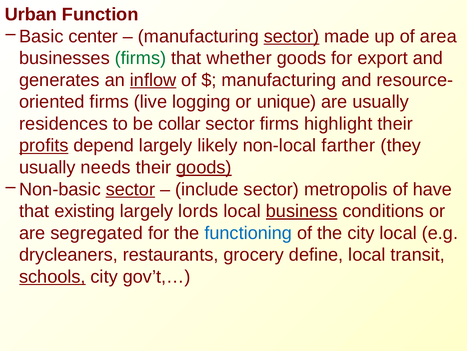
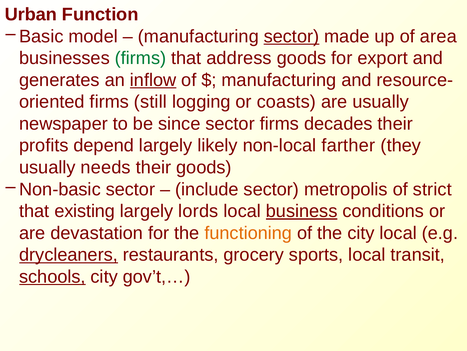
center: center -> model (93, 36)
whether: whether -> address (239, 58)
live: live -> still (150, 102)
unique: unique -> coasts (286, 102)
residences: residences -> newspaper (64, 124)
collar: collar -> since (179, 124)
highlight: highlight -> decades (338, 124)
profits underline: present -> none (44, 145)
goods underline: present -> none (204, 167)
sector underline: present -> none (130, 189)
have: have -> strict (432, 189)
segregated: segregated -> devastation (97, 233)
functioning colour: blue -> orange (248, 233)
drycleaners underline: none -> present (69, 254)
define: define -> sports (316, 254)
